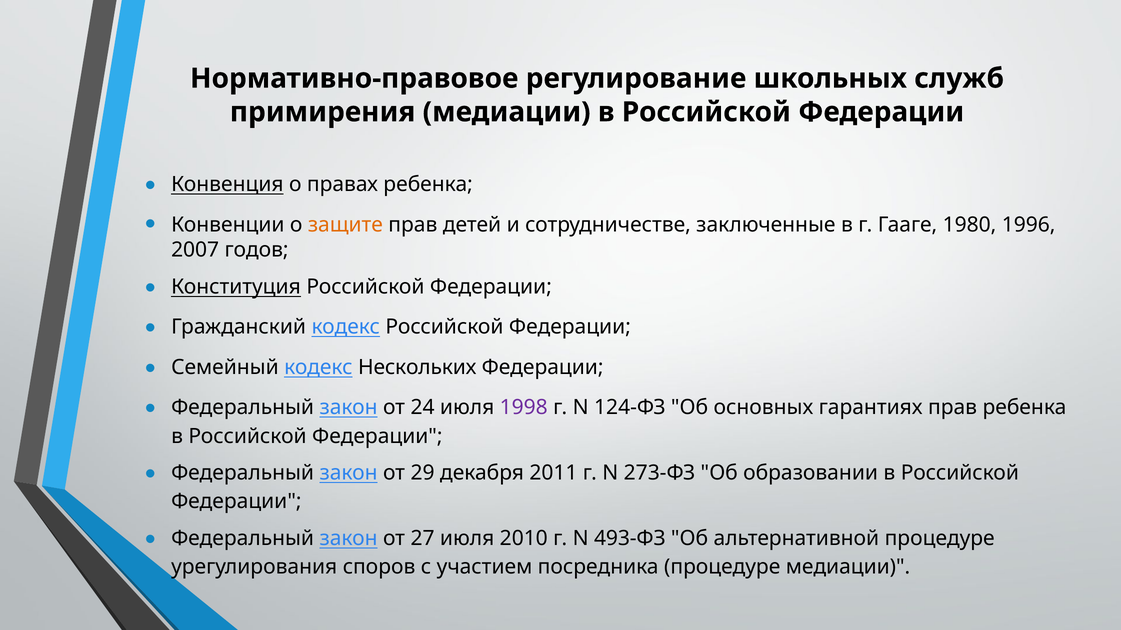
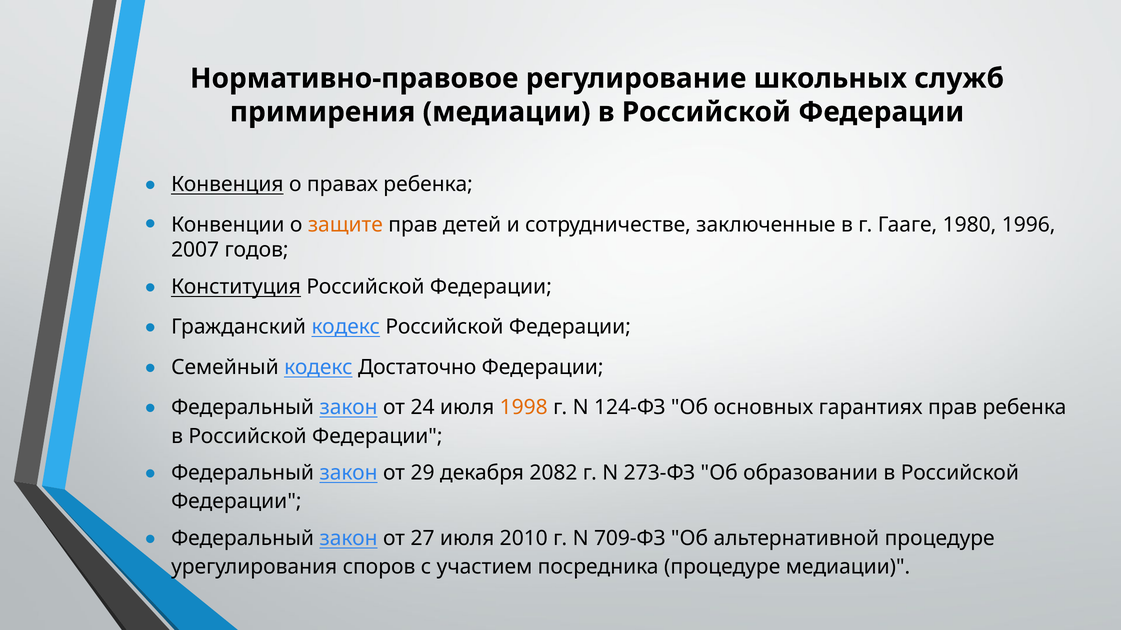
Нескольких: Нескольких -> Достаточно (417, 368)
1998 colour: purple -> orange (524, 408)
2011: 2011 -> 2082 (553, 473)
493-ФЗ: 493-ФЗ -> 709-ФЗ (630, 539)
